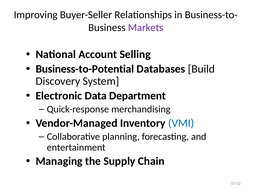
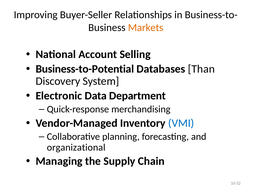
Markets colour: purple -> orange (146, 28)
Build: Build -> Than (201, 69)
entertainment: entertainment -> organizational (76, 147)
